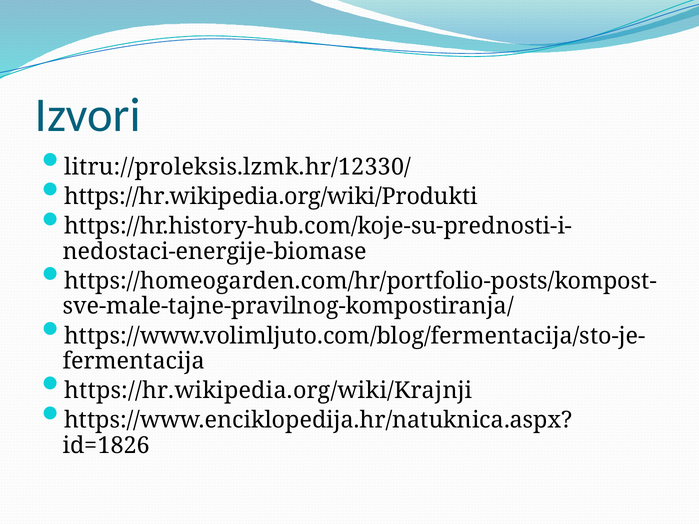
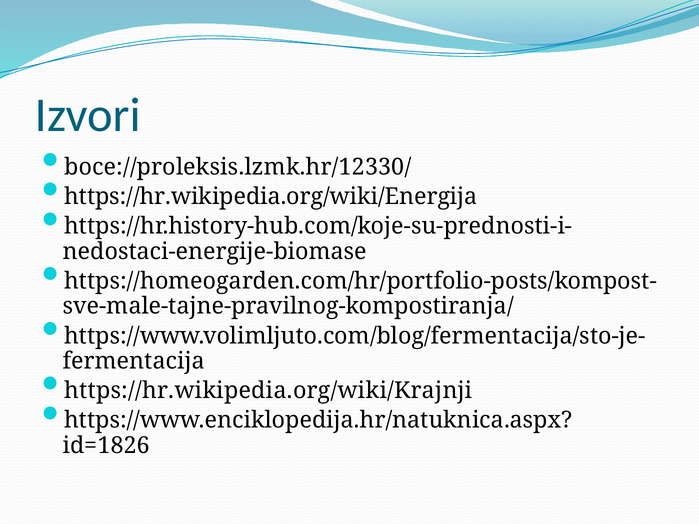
litru://proleksis.lzmk.hr/12330/: litru://proleksis.lzmk.hr/12330/ -> boce://proleksis.lzmk.hr/12330/ (238, 167)
https://hr.wikipedia.org/wiki/Produkti: https://hr.wikipedia.org/wiki/Produkti -> https://hr.wikipedia.org/wiki/Energija (271, 197)
